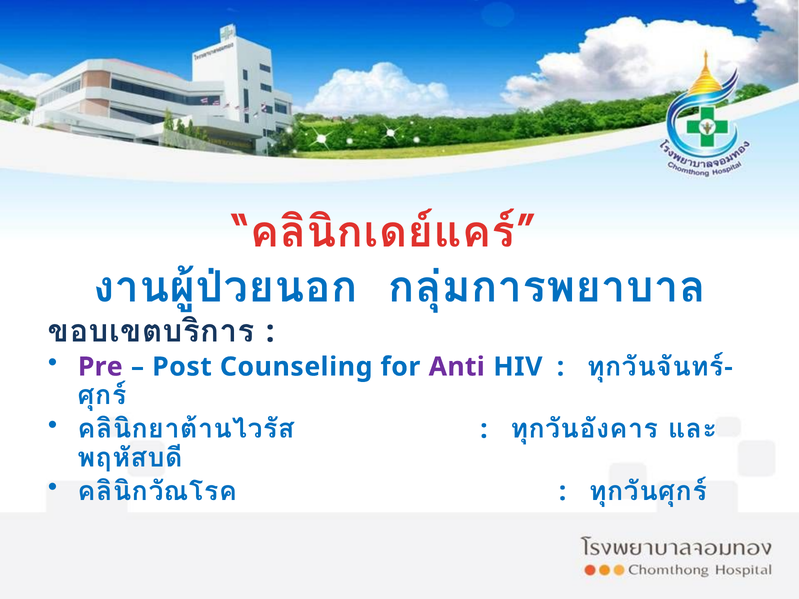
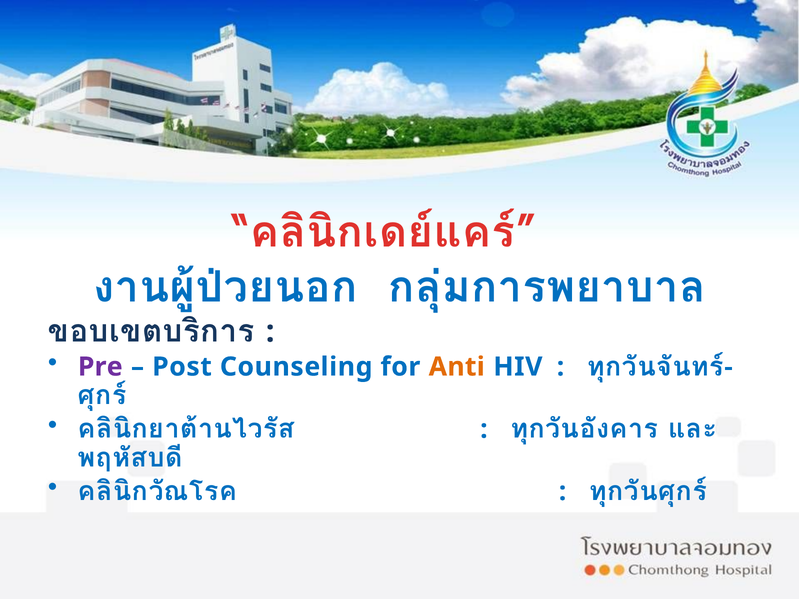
Anti colour: purple -> orange (457, 367)
